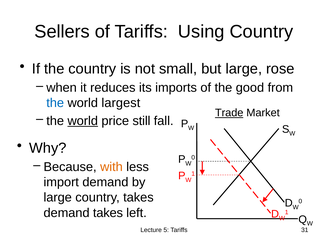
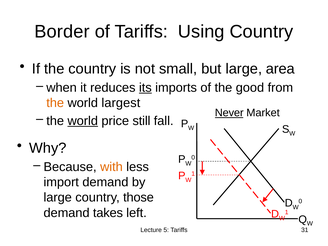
Sellers: Sellers -> Border (62, 32)
rose: rose -> area (280, 69)
its underline: none -> present (145, 88)
the colour: blue -> orange (55, 103)
Trade: Trade -> Never (229, 113)
country takes: takes -> those (138, 198)
